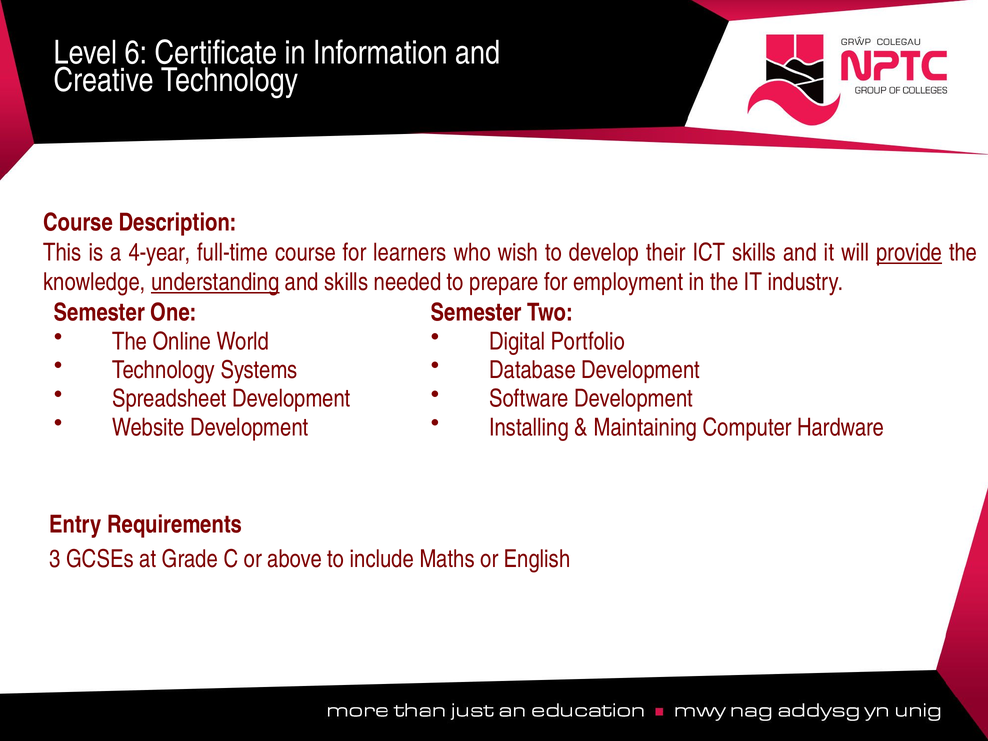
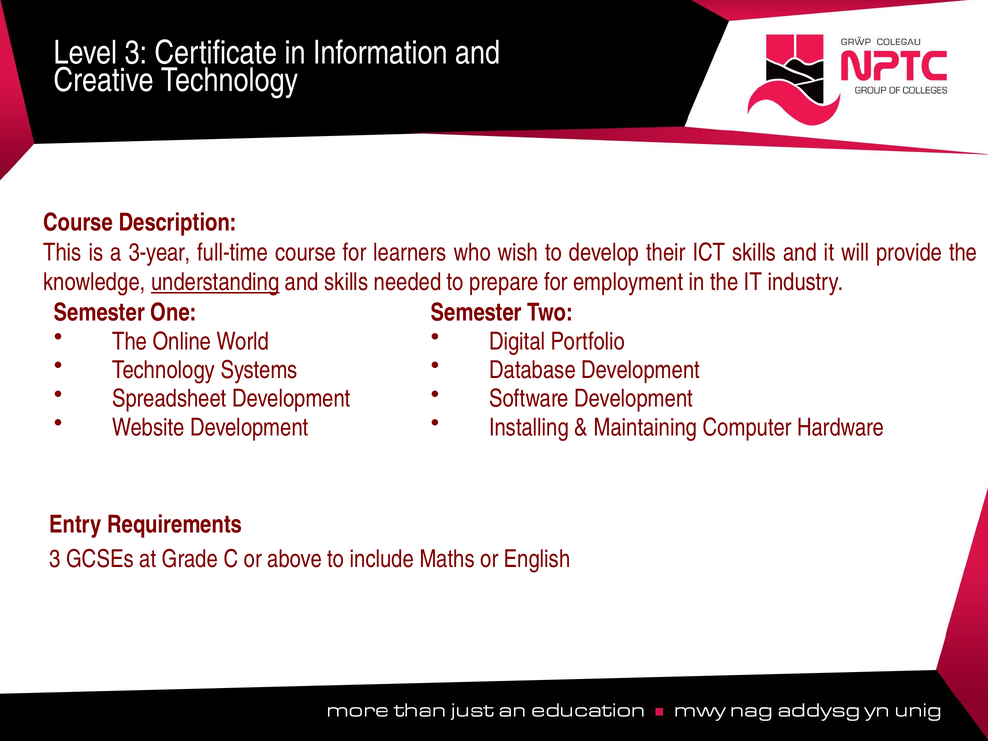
Level 6: 6 -> 3 (136, 53)
4-year: 4-year -> 3-year (160, 252)
provide underline: present -> none (909, 252)
